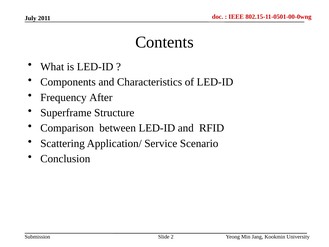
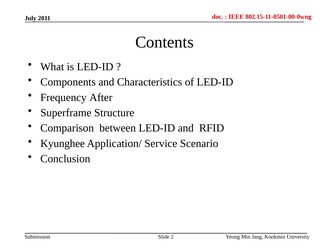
Scattering: Scattering -> Kyunghee (63, 143)
